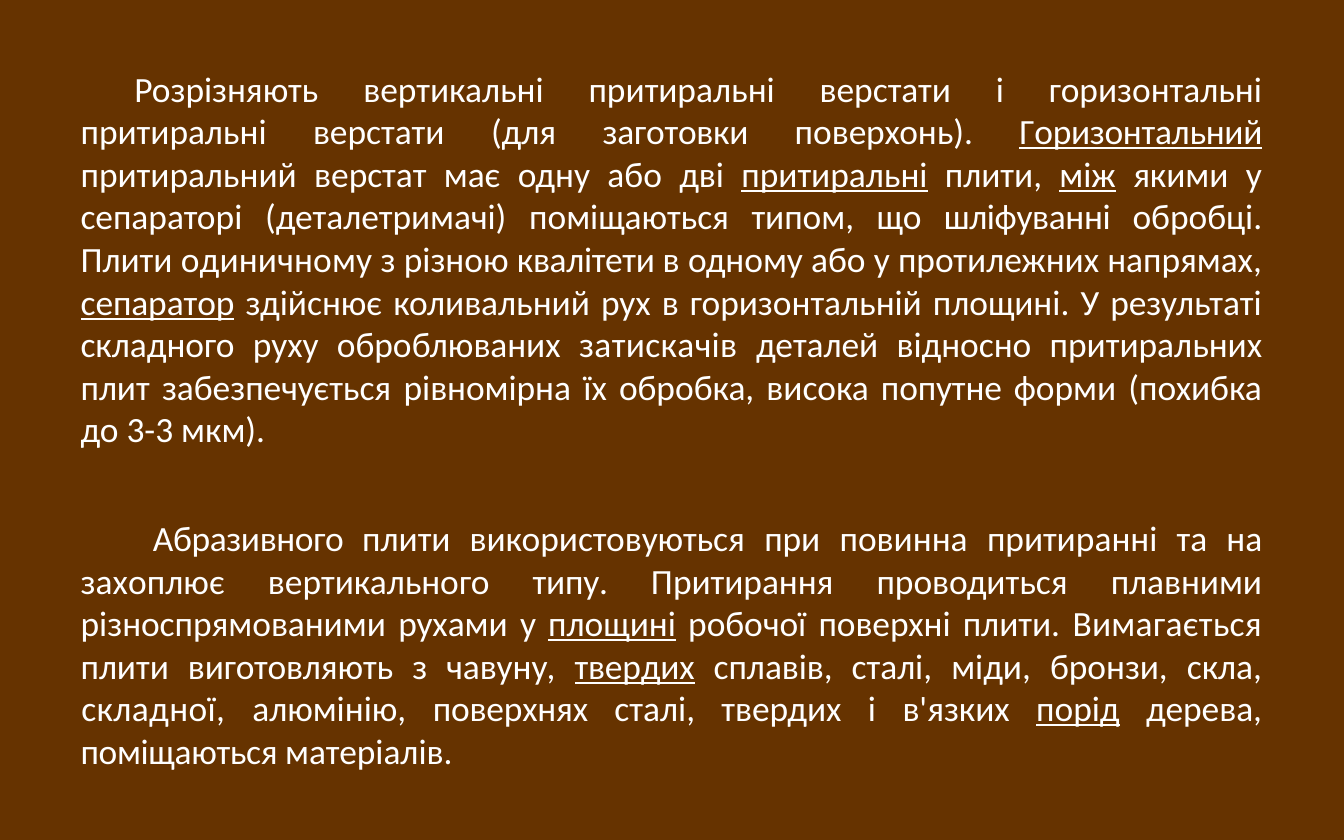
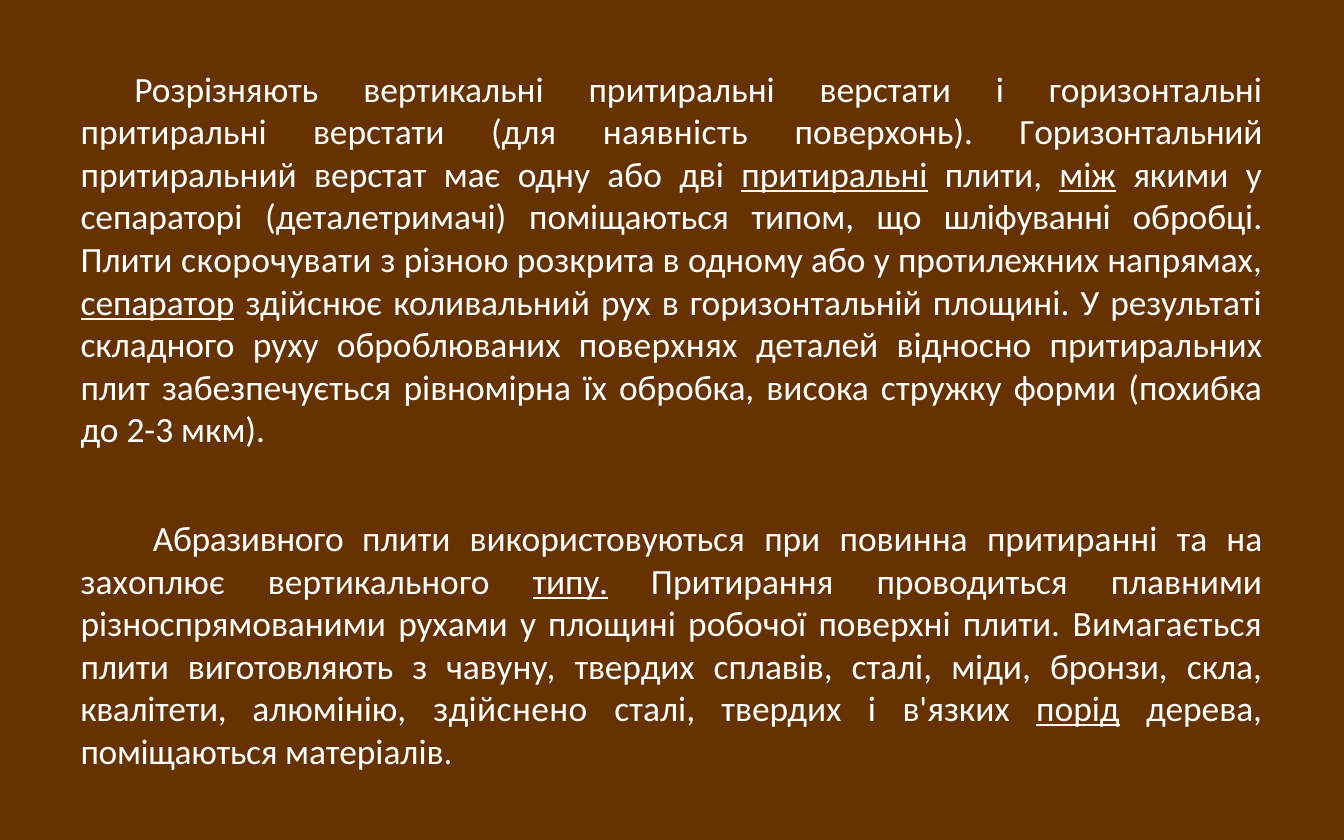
заготовки: заготовки -> наявність (675, 133)
Горизонтальний underline: present -> none (1141, 133)
одиничному: одиничному -> скорочувати (276, 261)
квалітети: квалітети -> розкрита (586, 261)
затискачів: затискачів -> поверхнях (658, 346)
попутне: попутне -> стружку (941, 388)
3-3: 3-3 -> 2-3 (150, 431)
типу underline: none -> present (570, 583)
площині underline: present -> none (612, 625)
твердих underline: present -> none (635, 668)
складної: складної -> квалітети (153, 710)
поверхнях: поверхнях -> здійснено (510, 710)
